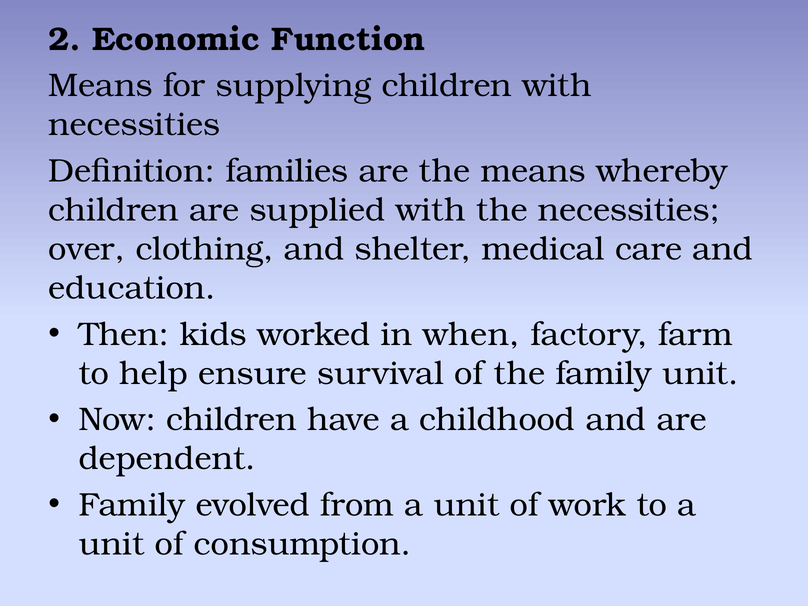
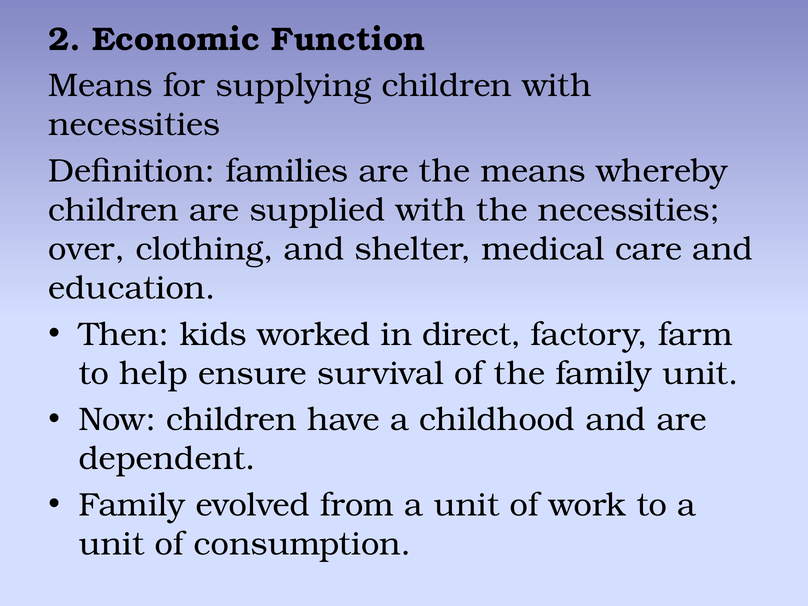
when: when -> direct (472, 334)
